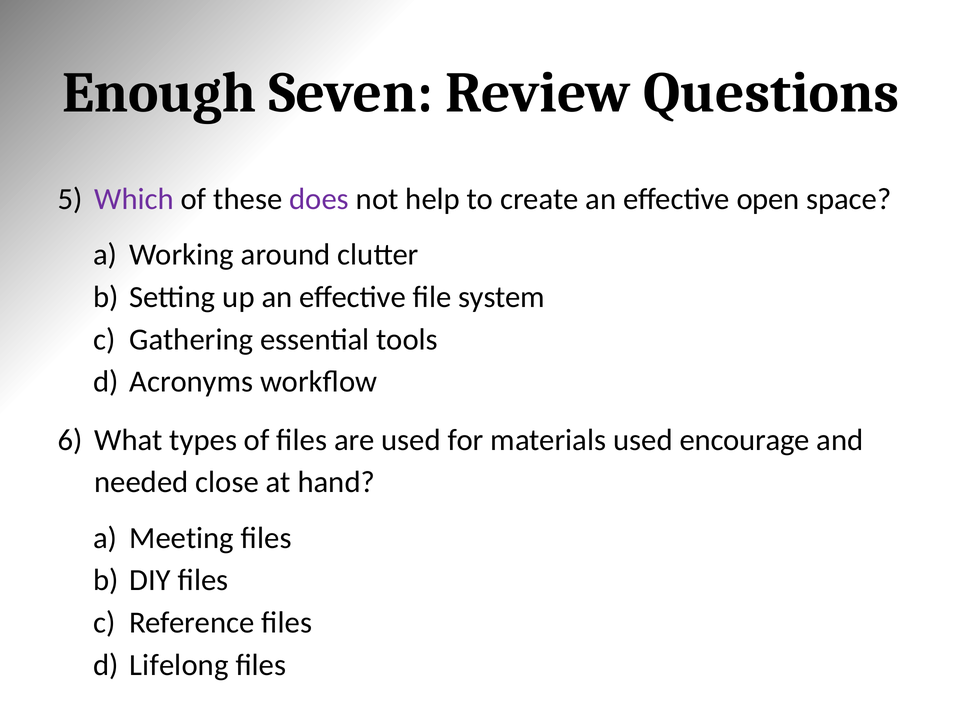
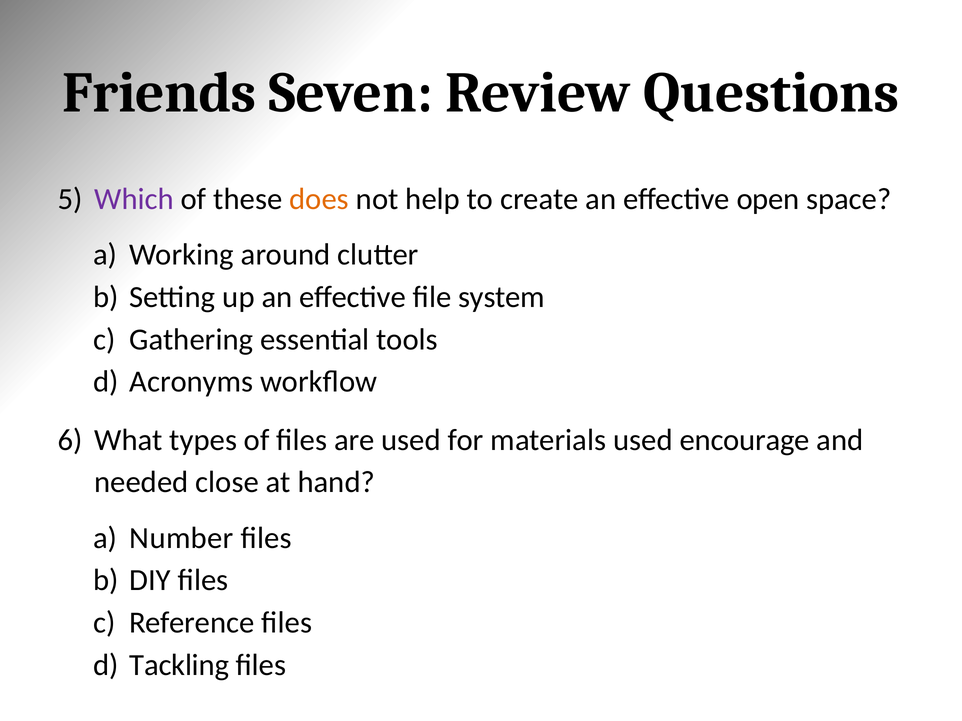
Enough: Enough -> Friends (159, 93)
does colour: purple -> orange (319, 199)
Meeting: Meeting -> Number (181, 538)
Lifelong: Lifelong -> Tackling (179, 665)
